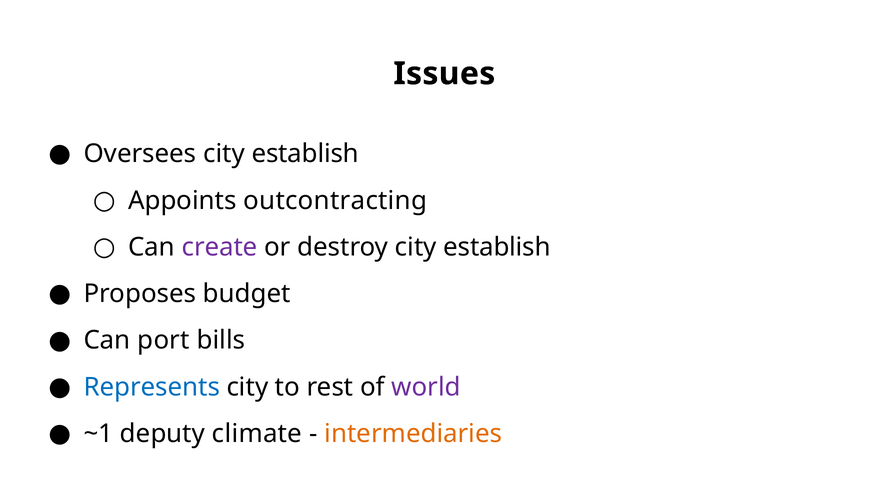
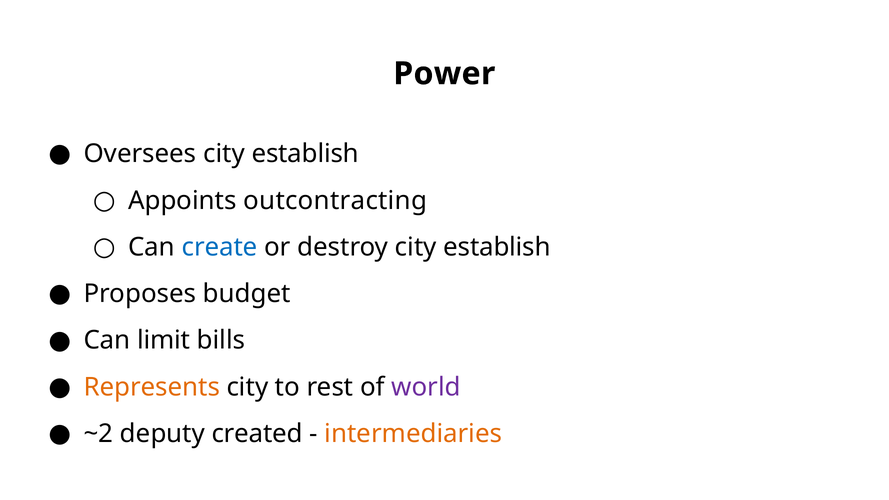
Issues: Issues -> Power (444, 74)
create colour: purple -> blue (220, 247)
port: port -> limit (164, 340)
Represents colour: blue -> orange (152, 387)
~1: ~1 -> ~2 (98, 434)
climate: climate -> created (257, 434)
